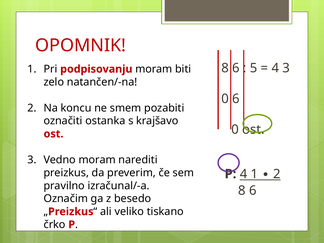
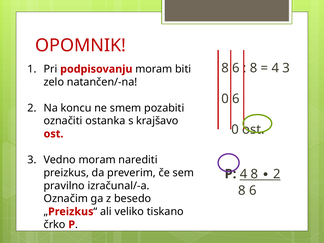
5: 5 -> 8 (254, 68)
4 1: 1 -> 8 (254, 174)
